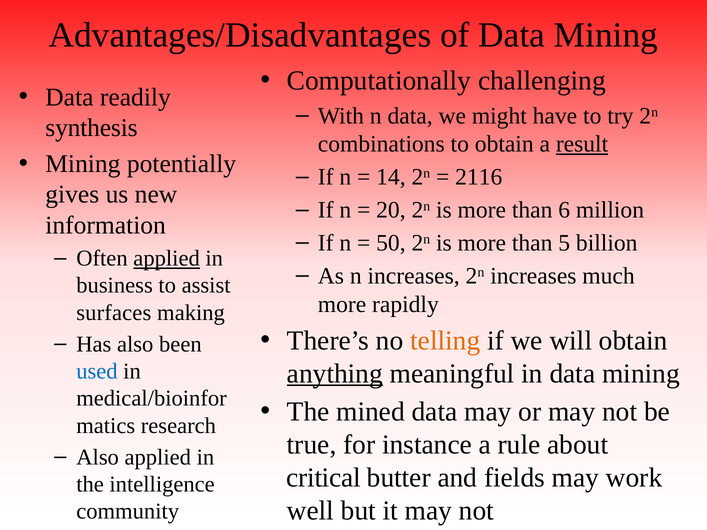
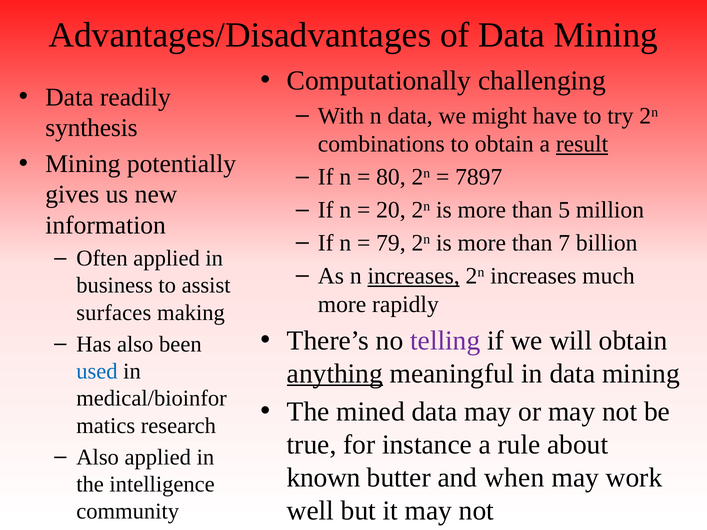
14: 14 -> 80 (391, 177)
2116: 2116 -> 7897 (479, 177)
6: 6 -> 5 (564, 210)
50: 50 -> 79 (391, 243)
5: 5 -> 7 (564, 243)
applied underline: present -> none (167, 259)
increases underline: none -> present (414, 276)
telling colour: orange -> purple (445, 341)
critical: critical -> known (324, 478)
fields: fields -> when (514, 478)
